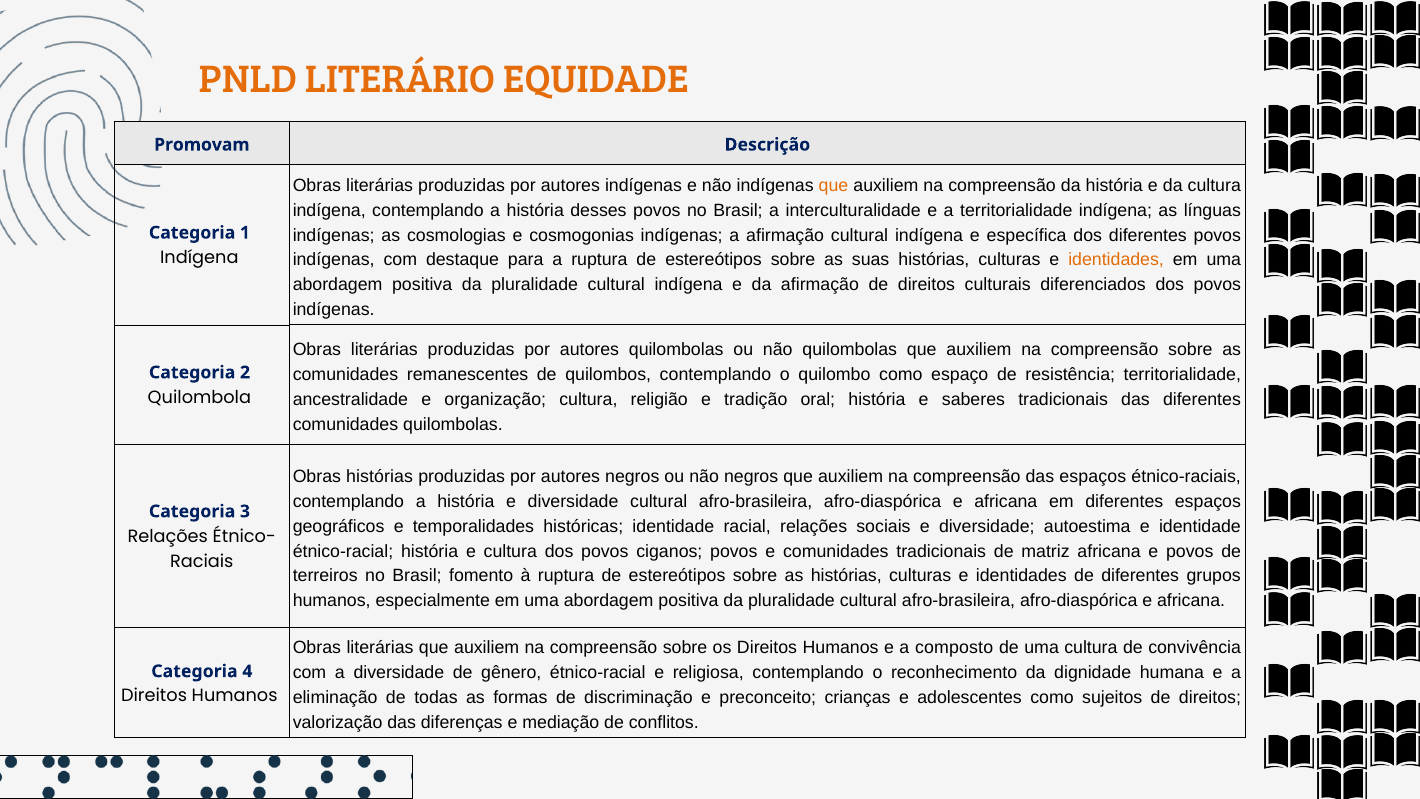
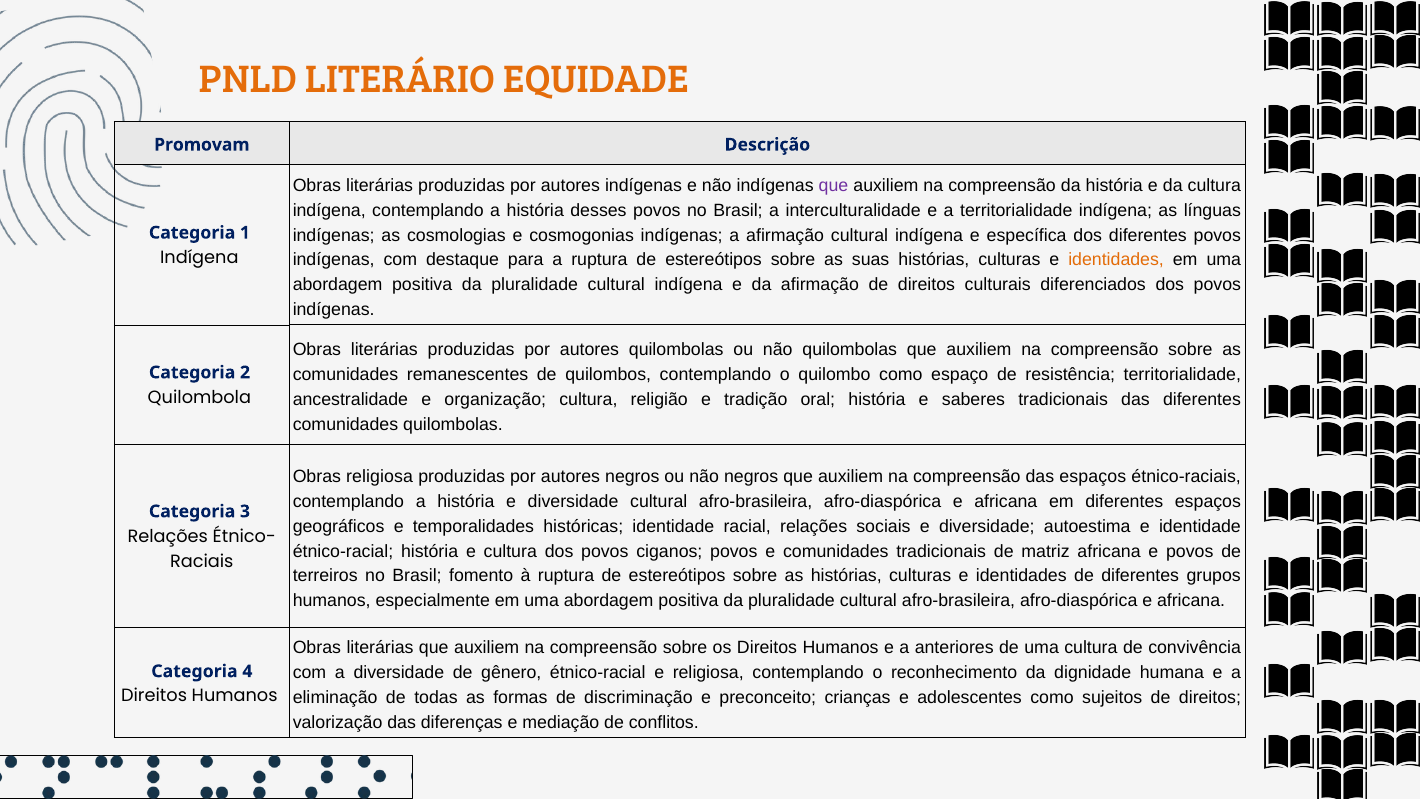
que colour: orange -> purple (834, 185)
Obras histórias: histórias -> religiosa (380, 476)
composto: composto -> anteriores (954, 648)
